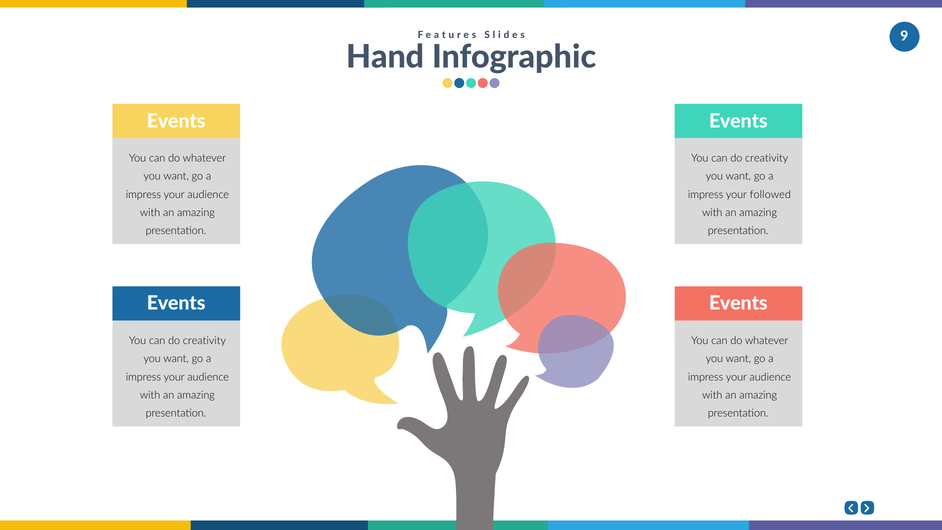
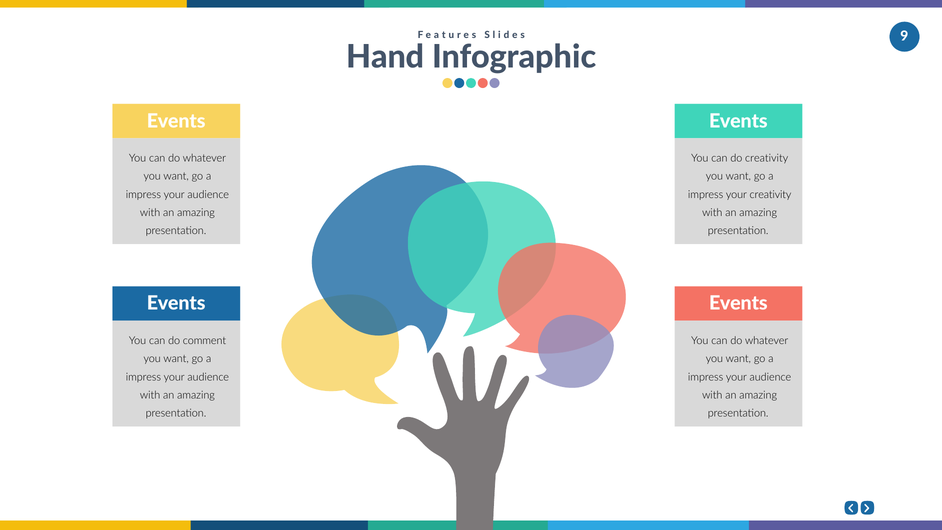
your followed: followed -> creativity (770, 195)
creativity: creativity -> comment (204, 341)
